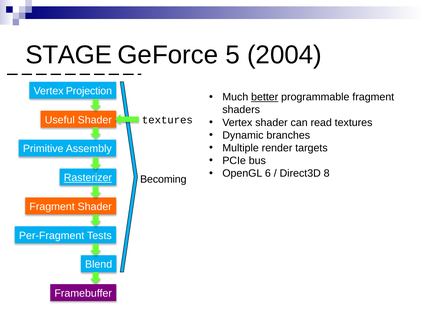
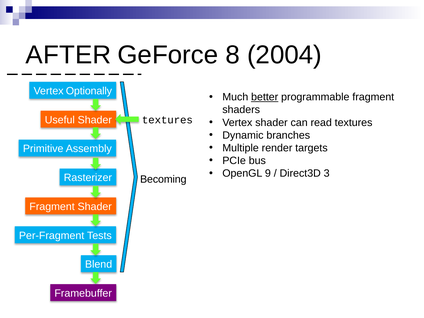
STAGE: STAGE -> AFTER (68, 55)
5: 5 -> 8 (233, 55)
Projection: Projection -> Optionally (89, 91)
6: 6 -> 9 (268, 173)
8: 8 -> 3 (327, 173)
Rasterizer underline: present -> none (88, 178)
